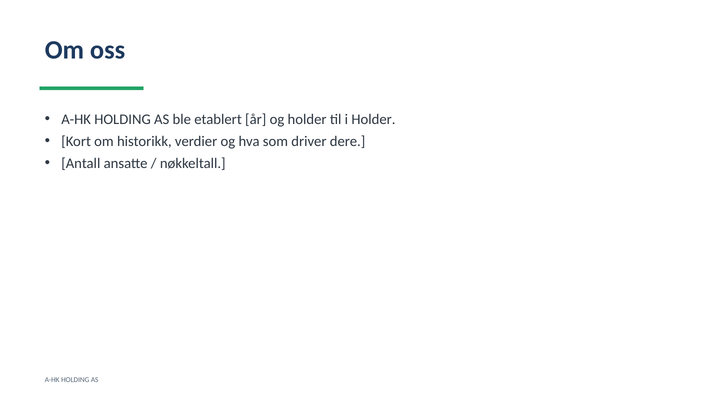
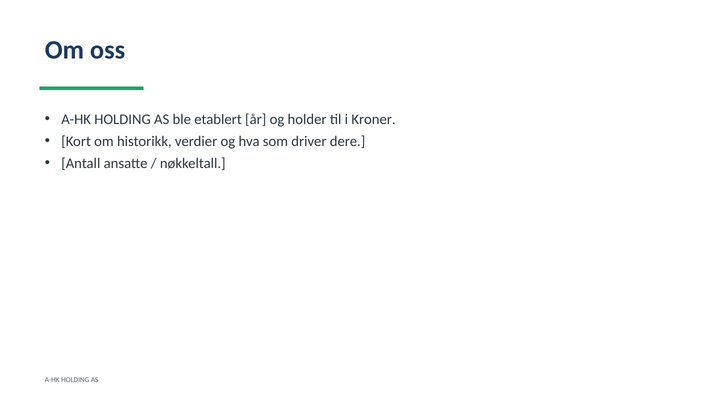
i Holder: Holder -> Kroner (374, 119)
